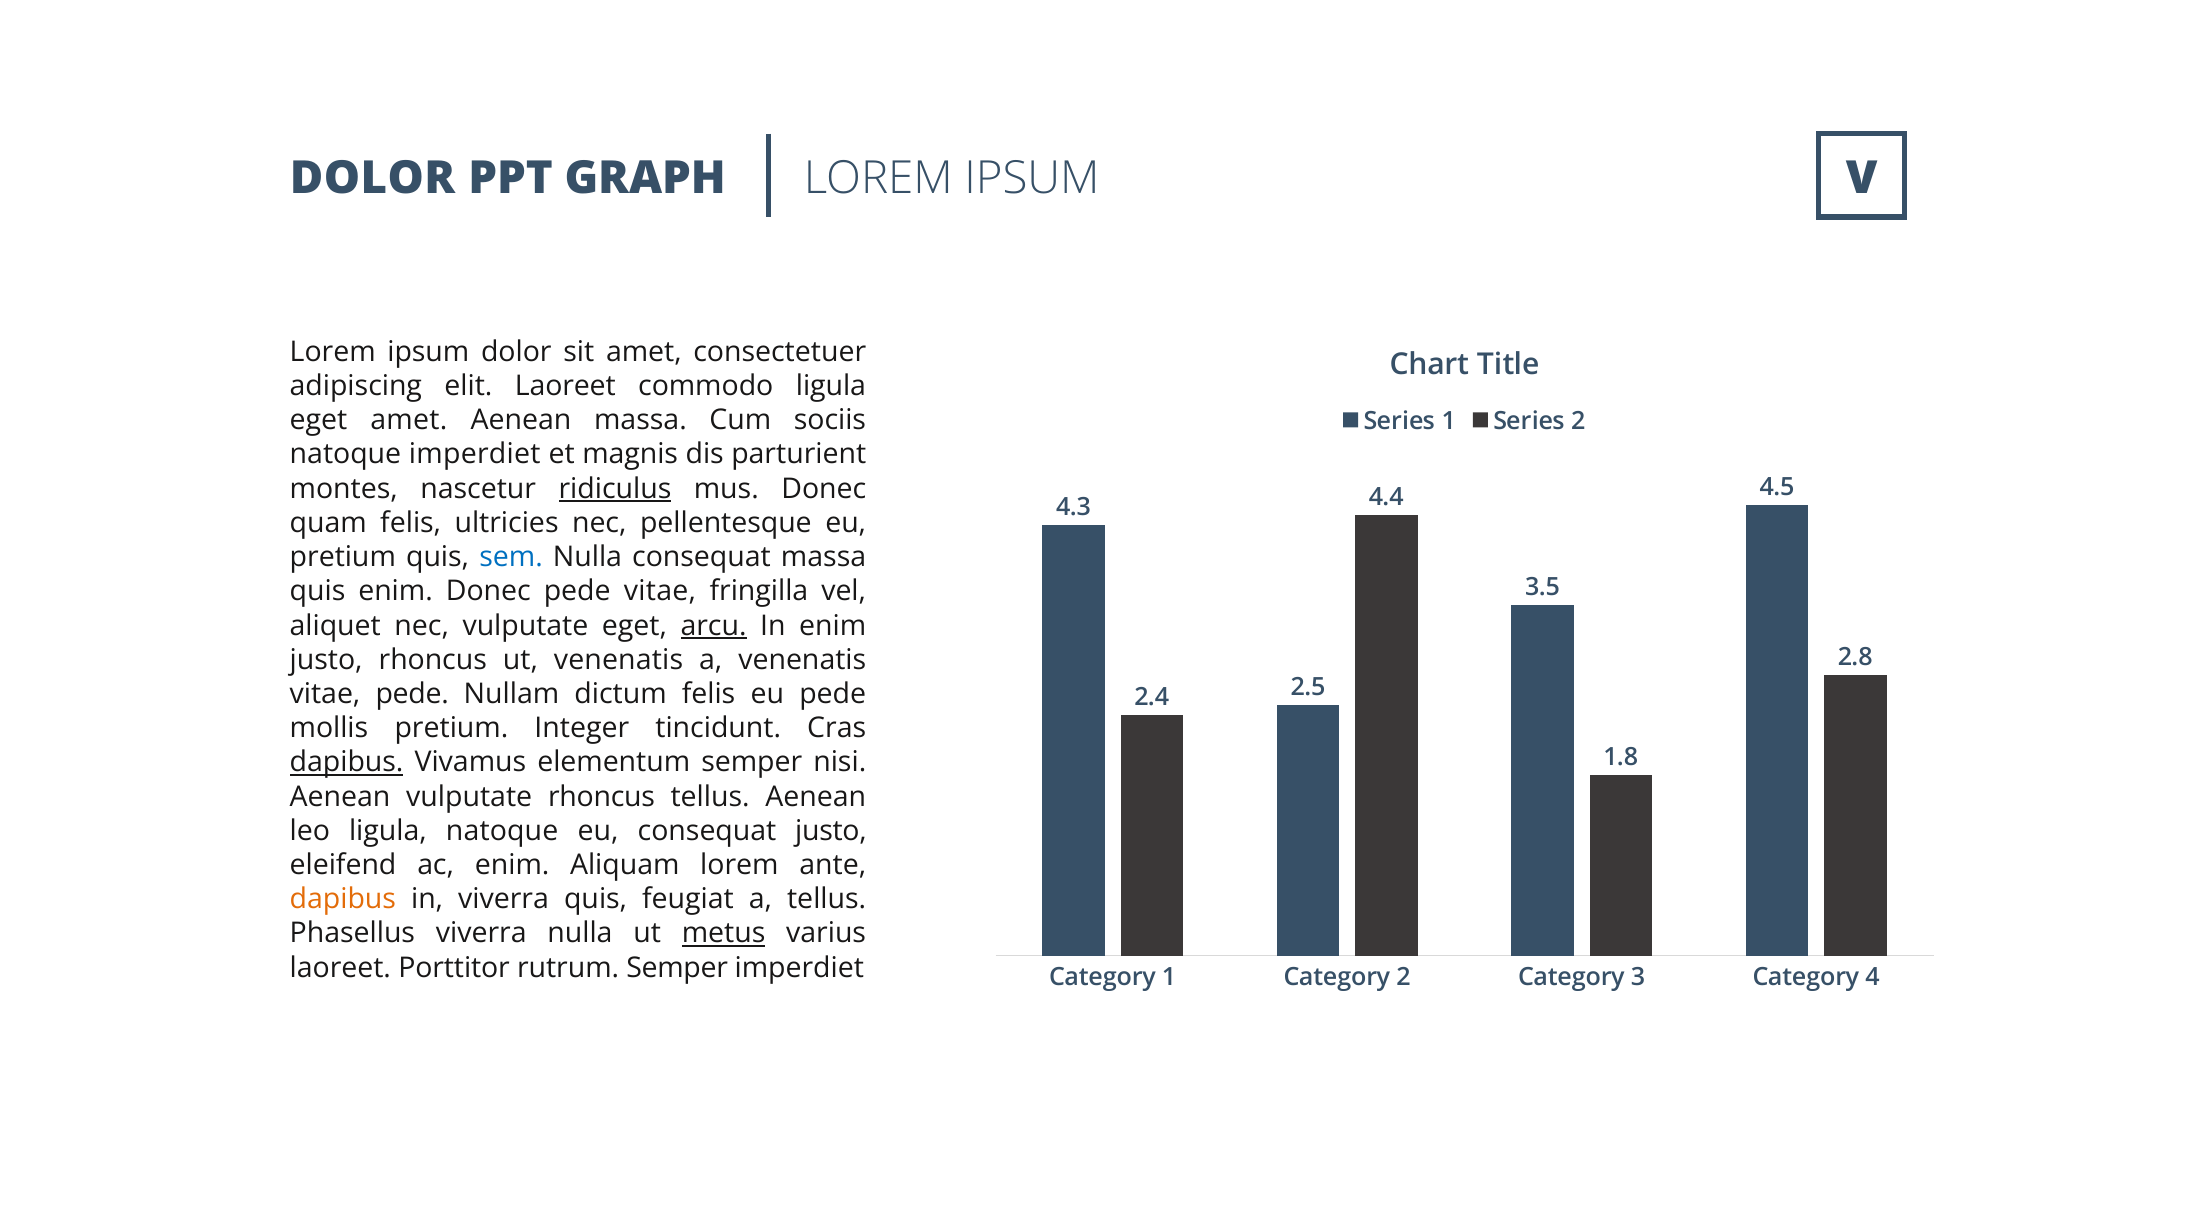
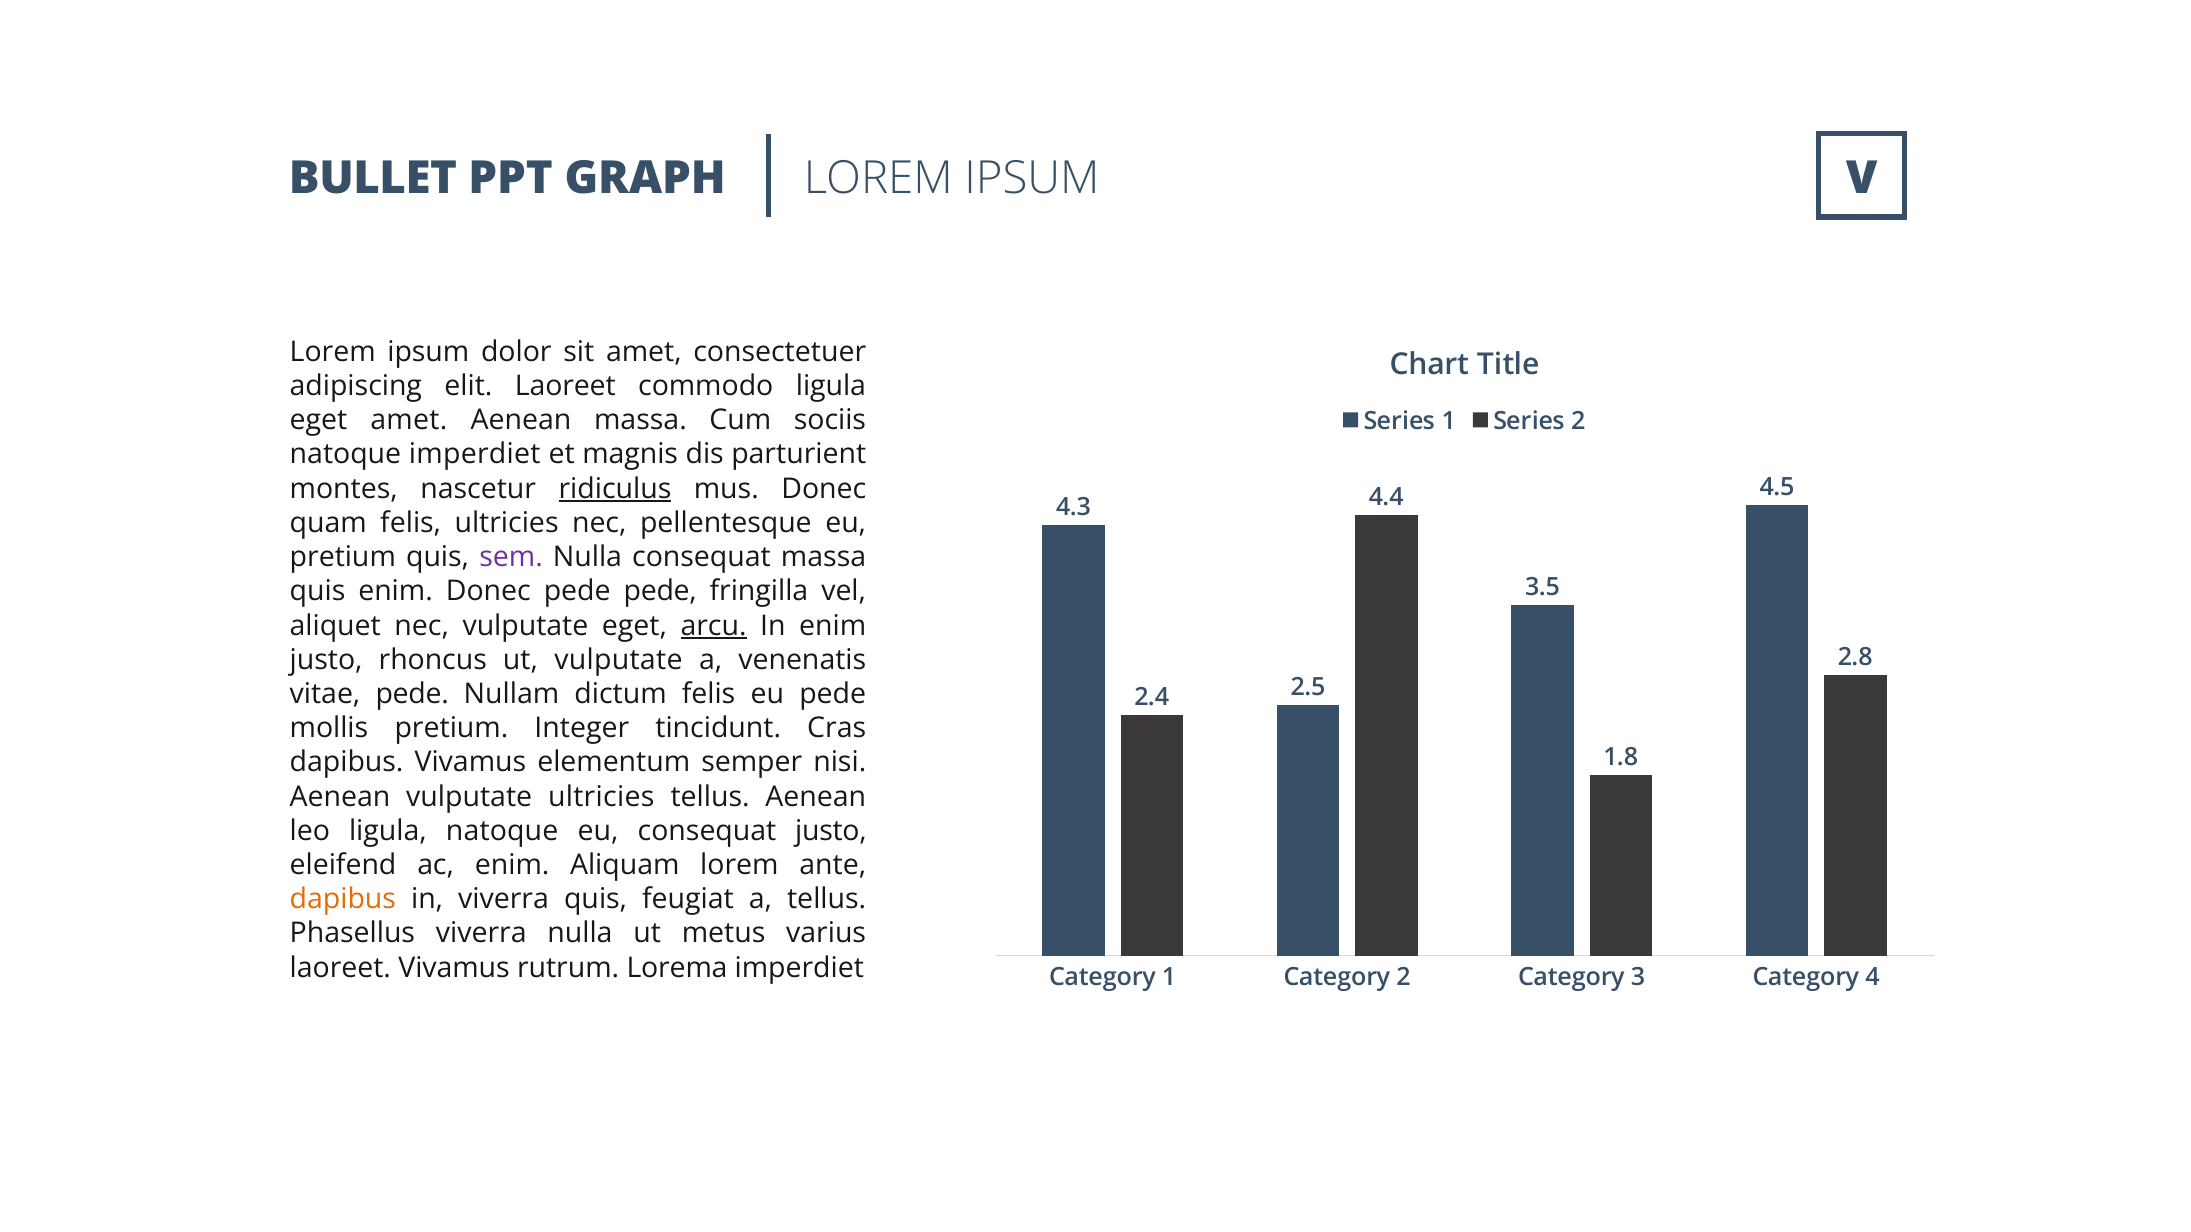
DOLOR: DOLOR -> BULLET (373, 179)
sem colour: blue -> purple (511, 557)
pede vitae: vitae -> pede (660, 592)
ut venenatis: venenatis -> vulputate (618, 660)
dapibus underline: present -> none (347, 763)
vulputate rhoncus: rhoncus -> ultricies (601, 797)
metus underline: present -> none (724, 934)
laoreet Porttitor: Porttitor -> Vivamus (454, 968)
rutrum Semper: Semper -> Lorema (677, 968)
